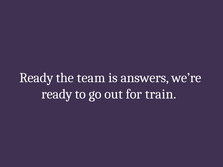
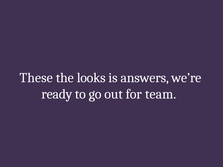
Ready: Ready -> These (36, 78)
team: team -> looks (91, 78)
train: train -> team (161, 94)
